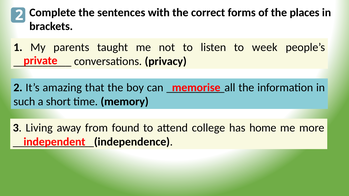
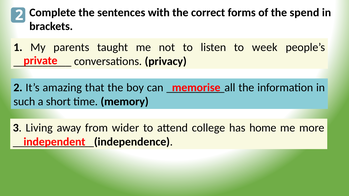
places: places -> spend (304, 12)
found: found -> wider (125, 128)
